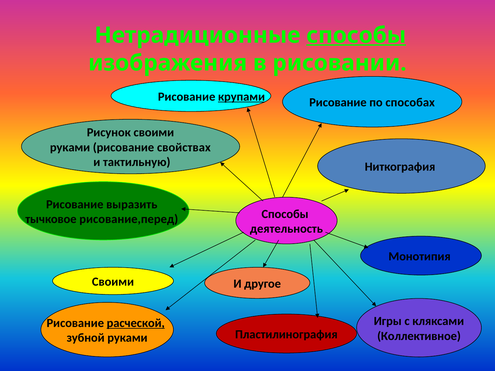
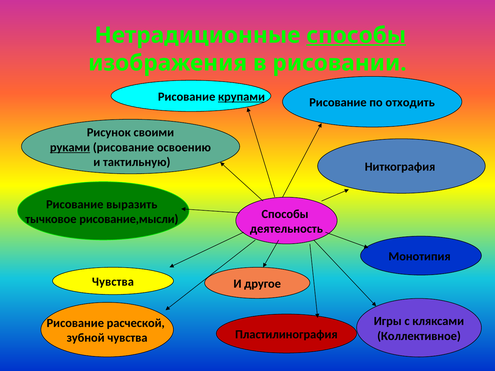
способах: способах -> отходить (410, 103)
руками underline: none -> present (70, 147)
свойствах: свойствах -> освоению (184, 147)
рисование,перед: рисование,перед -> рисование,мысли (129, 219)
Своими: Своими -> Чувства (113, 282)
расческой underline: present -> none (136, 323)
зубной руками: руками -> чувства (127, 338)
